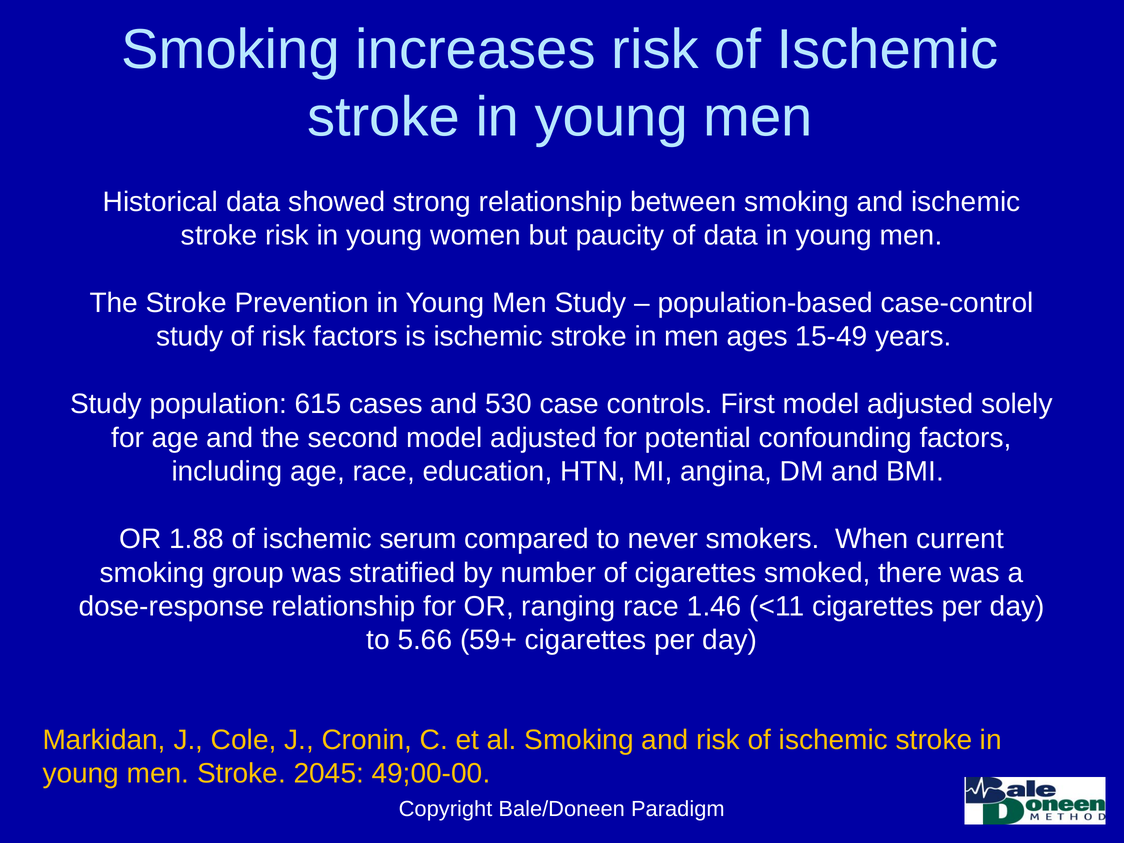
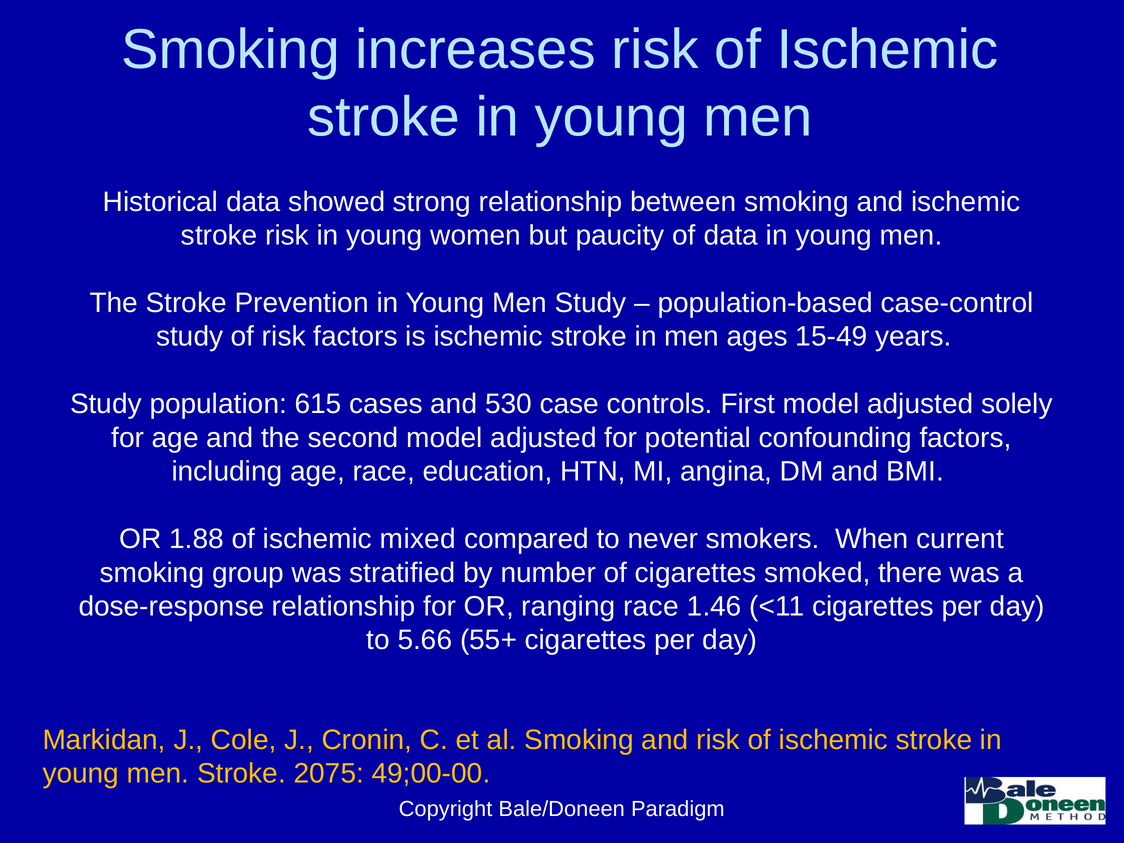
serum: serum -> mixed (418, 539)
59+: 59+ -> 55+ (489, 640)
2045: 2045 -> 2075 (329, 774)
